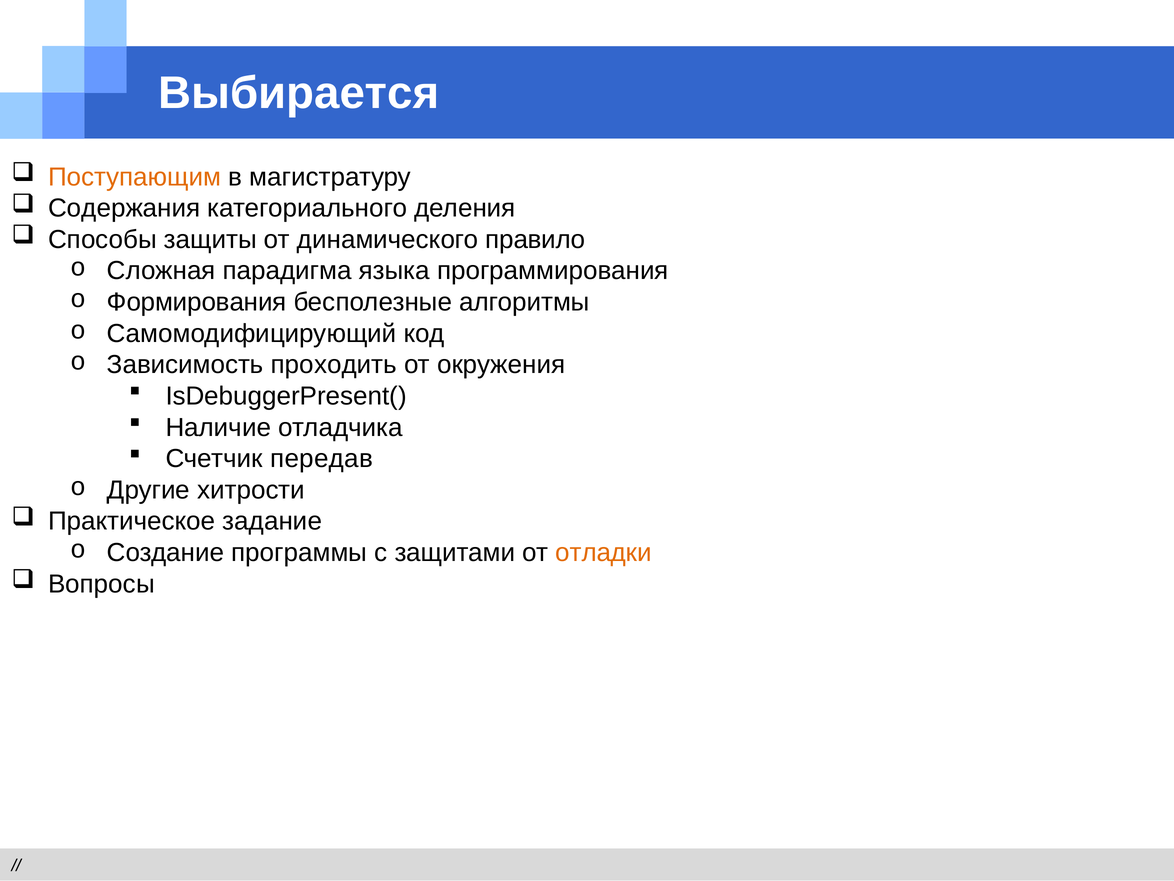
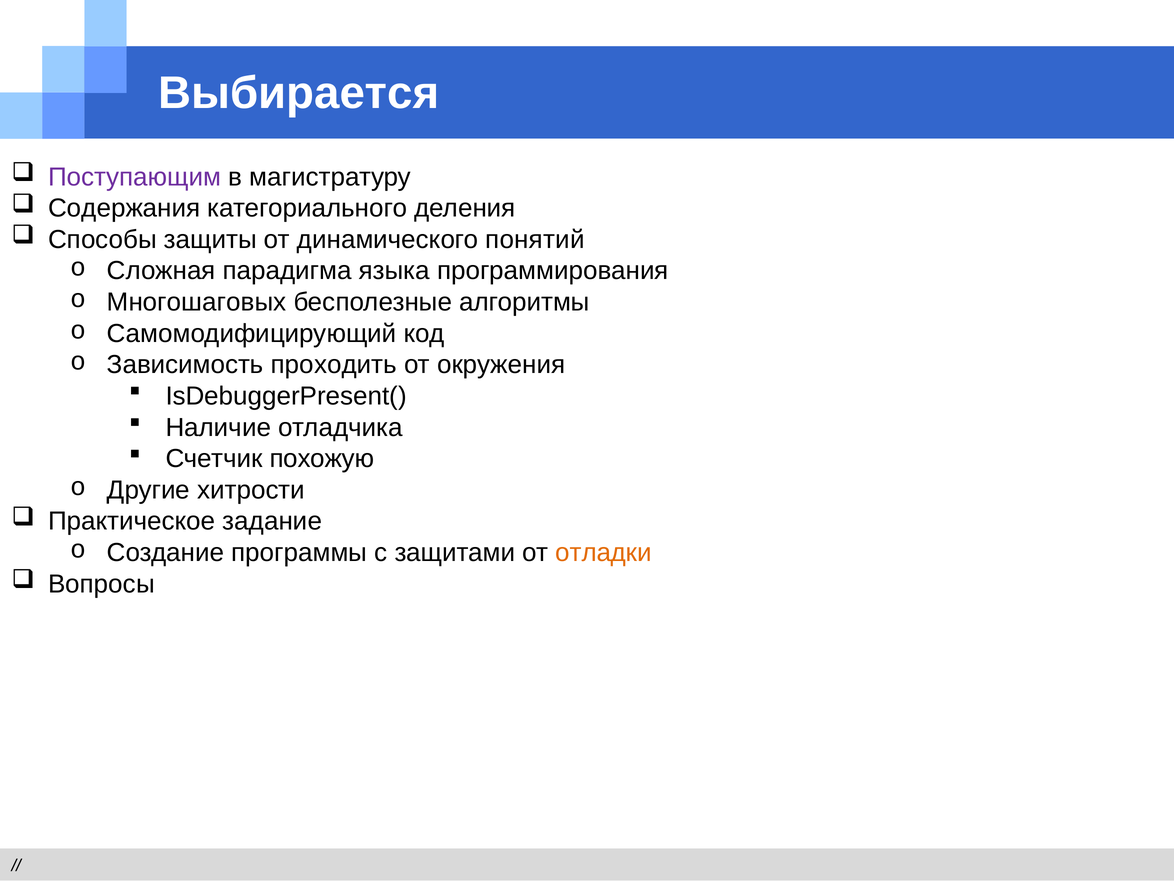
Поступающим colour: orange -> purple (135, 177)
правило: правило -> понятий (535, 239)
Формирования: Формирования -> Многошаговых (197, 302)
передав: передав -> похожую (322, 458)
